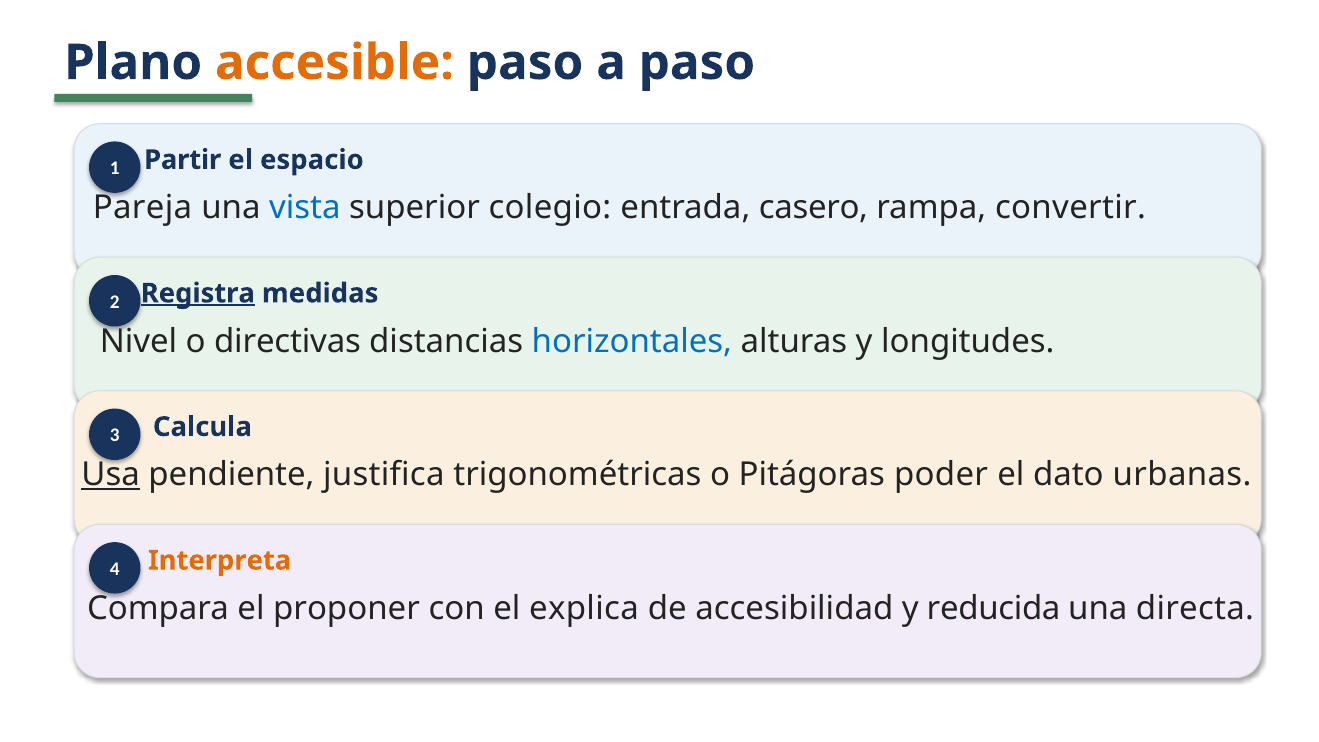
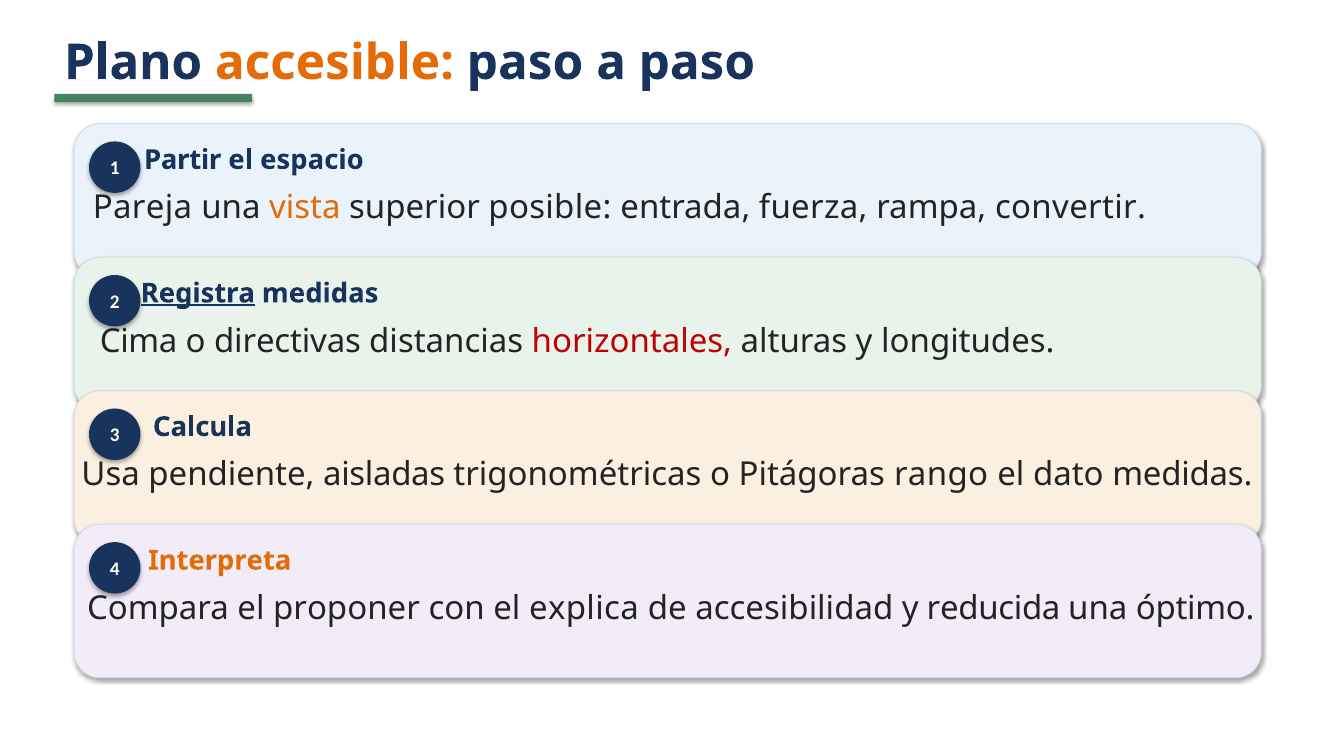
vista colour: blue -> orange (305, 208)
colegio: colegio -> posible (550, 208)
casero: casero -> fuerza (813, 208)
Nivel: Nivel -> Cima (139, 342)
horizontales colour: blue -> red (632, 342)
Usa underline: present -> none (111, 475)
justifica: justifica -> aisladas (384, 475)
poder: poder -> rango (941, 475)
dato urbanas: urbanas -> medidas (1182, 475)
directa: directa -> óptimo (1195, 609)
